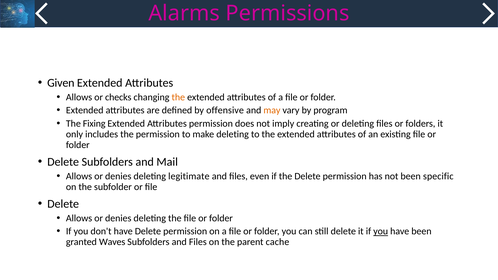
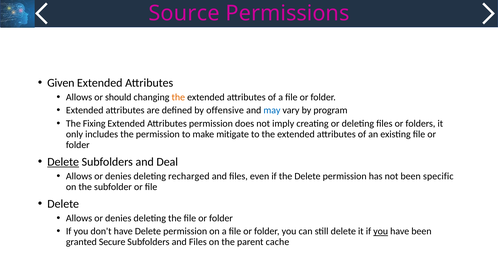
Alarms: Alarms -> Source (184, 13)
checks: checks -> should (118, 97)
may colour: orange -> blue (272, 110)
make deleting: deleting -> mitigate (233, 134)
Delete underline: none -> present (63, 162)
Mail: Mail -> Deal (167, 162)
legitimate: legitimate -> recharged (189, 176)
Waves: Waves -> Secure (112, 242)
